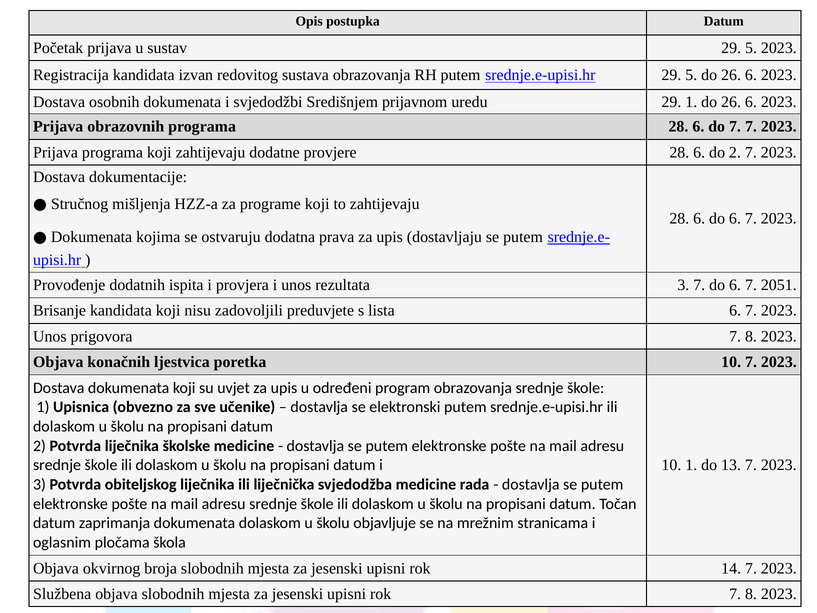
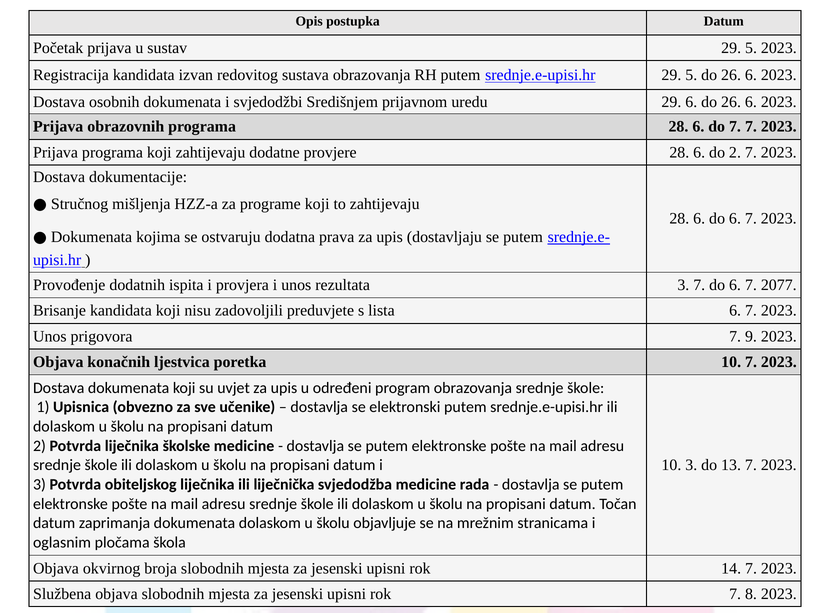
29 1: 1 -> 6 (691, 102)
2051: 2051 -> 2077 (779, 285)
prigovora 7 8: 8 -> 9 (751, 336)
10 1: 1 -> 3 (691, 465)
